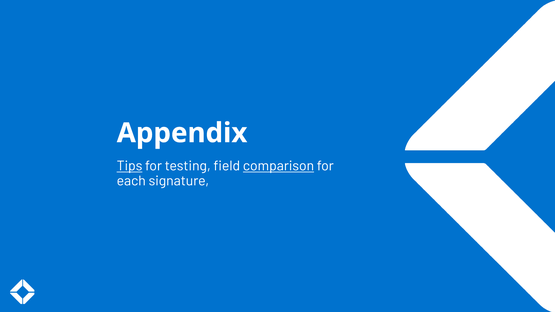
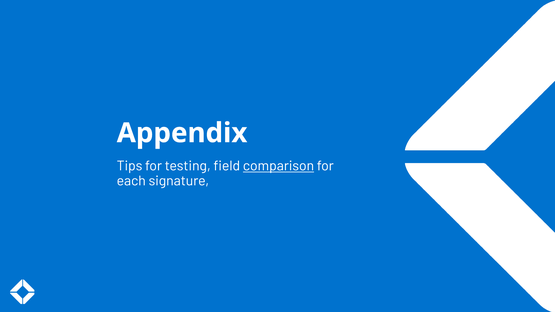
Tips underline: present -> none (130, 166)
